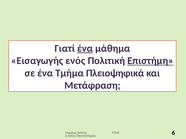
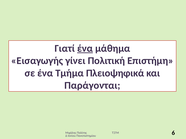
ενός: ενός -> γίνει (75, 61)
Επιστήμη underline: present -> none (151, 61)
Μετάφραση: Μετάφραση -> Παράγονται (92, 86)
